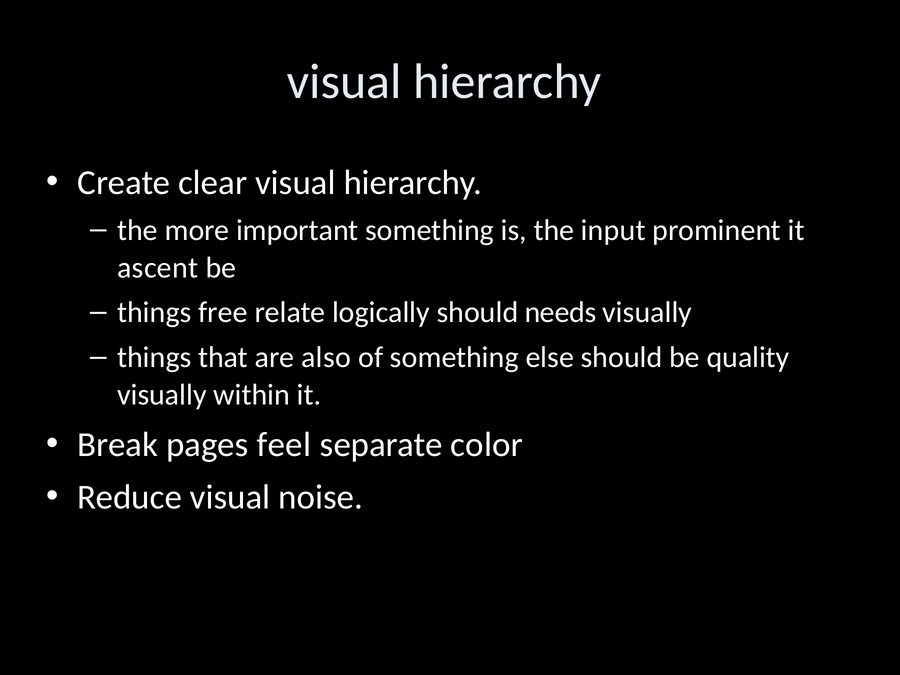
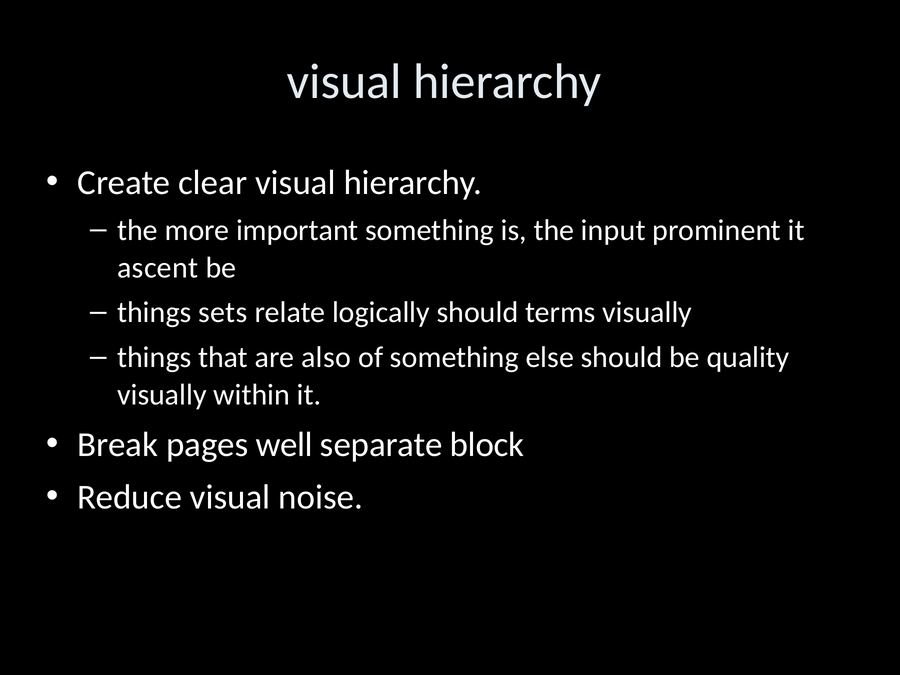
free: free -> sets (223, 313)
needs: needs -> terms (560, 313)
feel: feel -> well (284, 445)
color: color -> block (487, 445)
